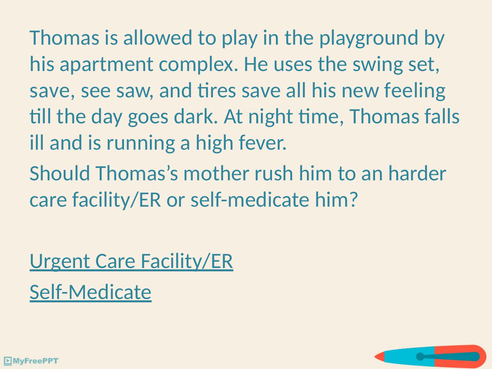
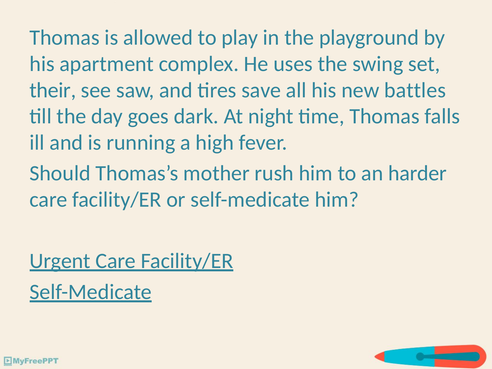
save: save -> their (53, 90)
feeling: feeling -> battles (415, 90)
